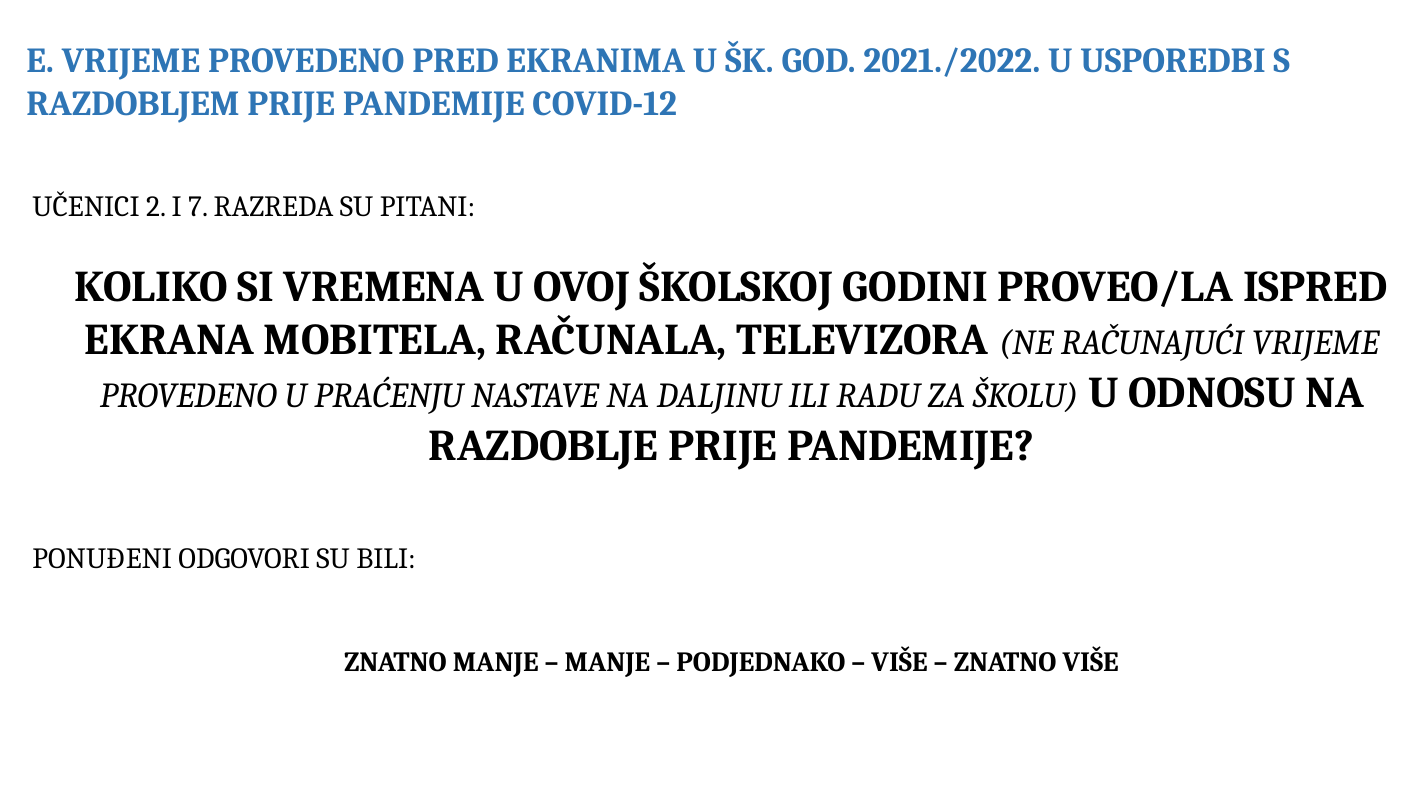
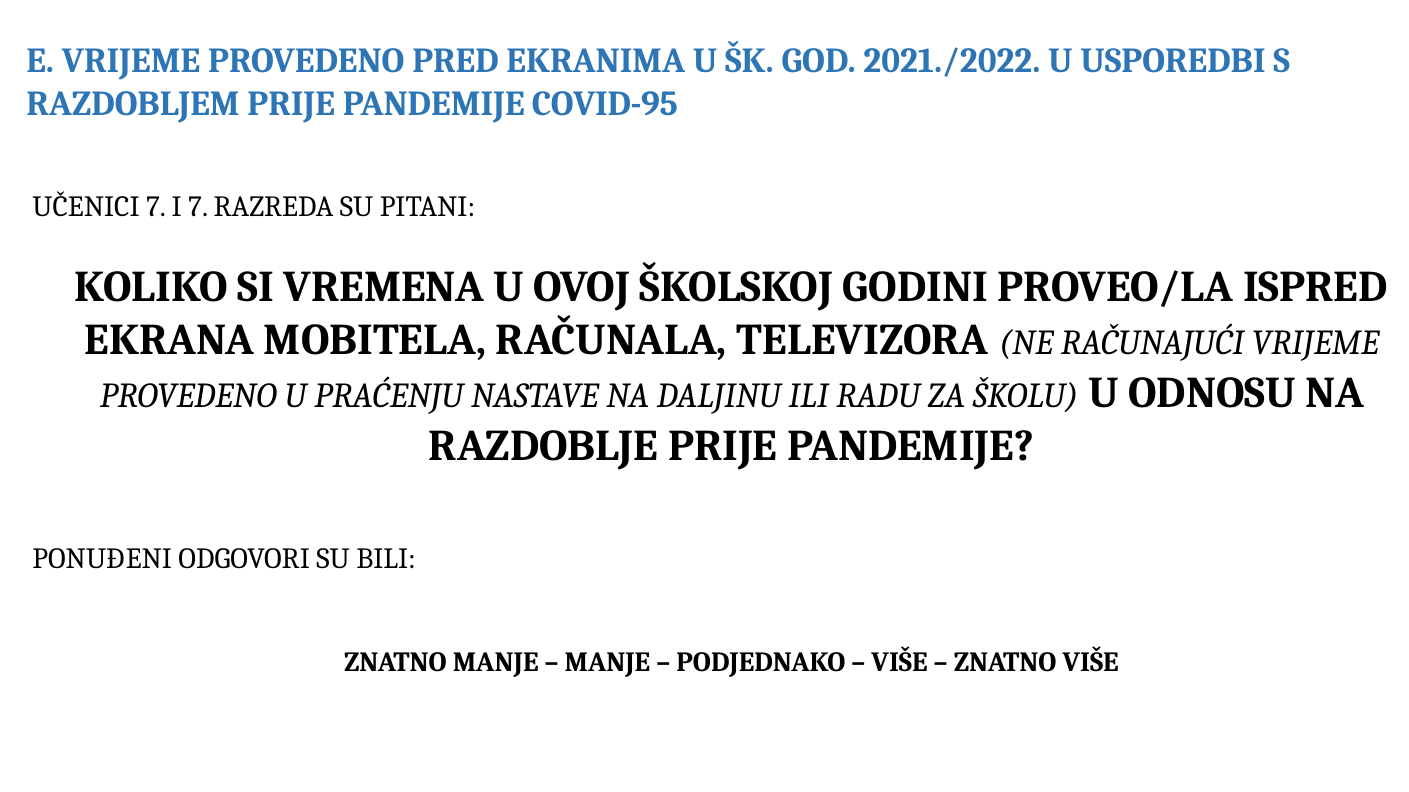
COVID-12: COVID-12 -> COVID-95 (605, 103)
UČENICI 2: 2 -> 7 (156, 207)
